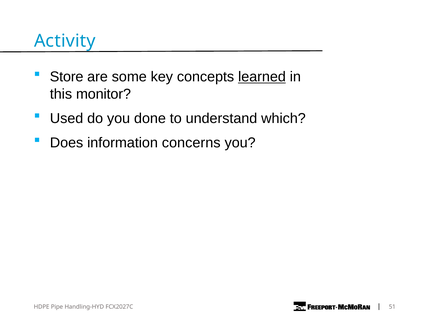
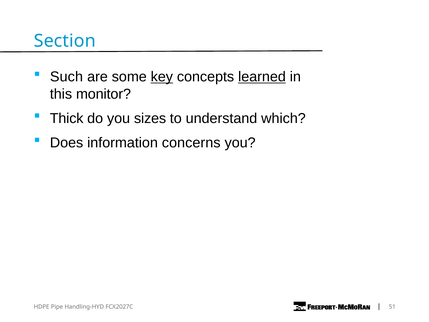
Activity: Activity -> Section (65, 41)
Store: Store -> Such (66, 77)
key underline: none -> present (162, 77)
Used: Used -> Thick (67, 118)
done: done -> sizes (150, 118)
